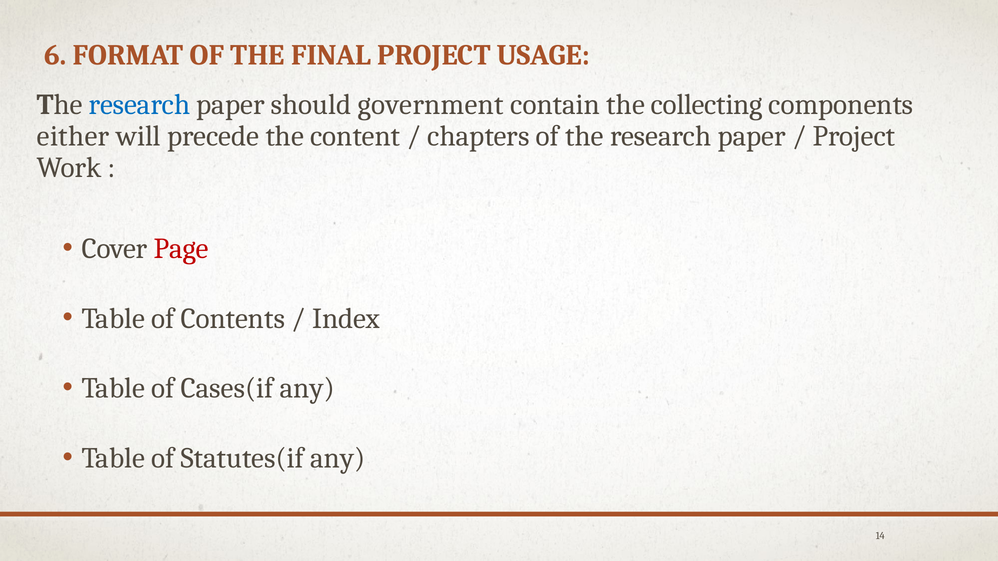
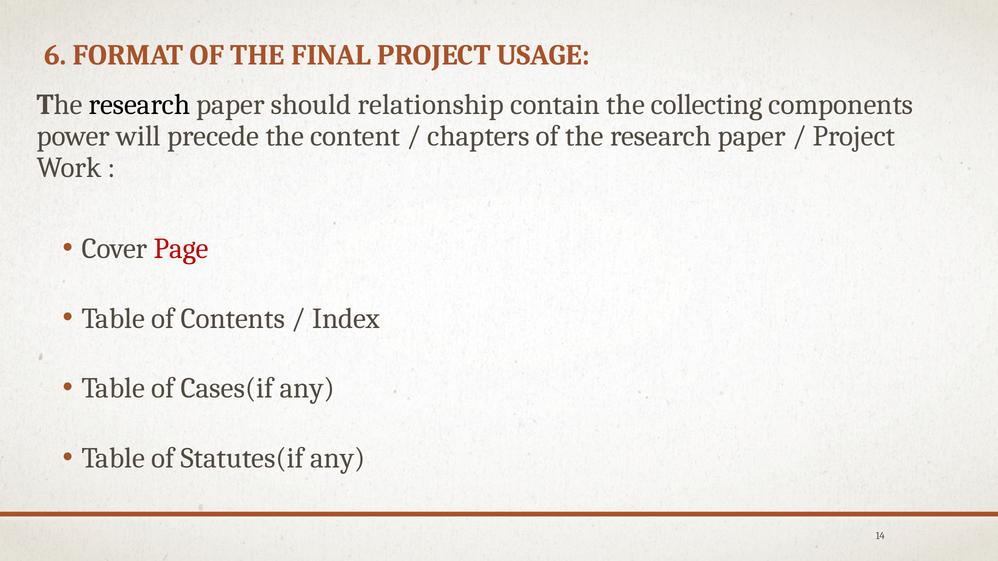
research colour: blue -> black (140, 105)
government: government -> relationship (431, 105)
either: either -> power (73, 136)
